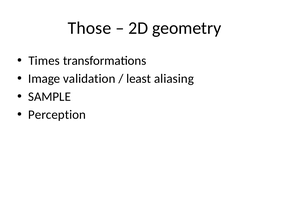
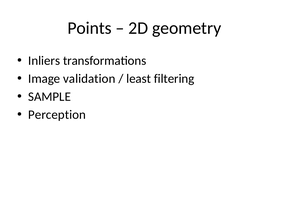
Those: Those -> Points (90, 28)
Times: Times -> Inliers (44, 61)
aliasing: aliasing -> filtering (174, 79)
